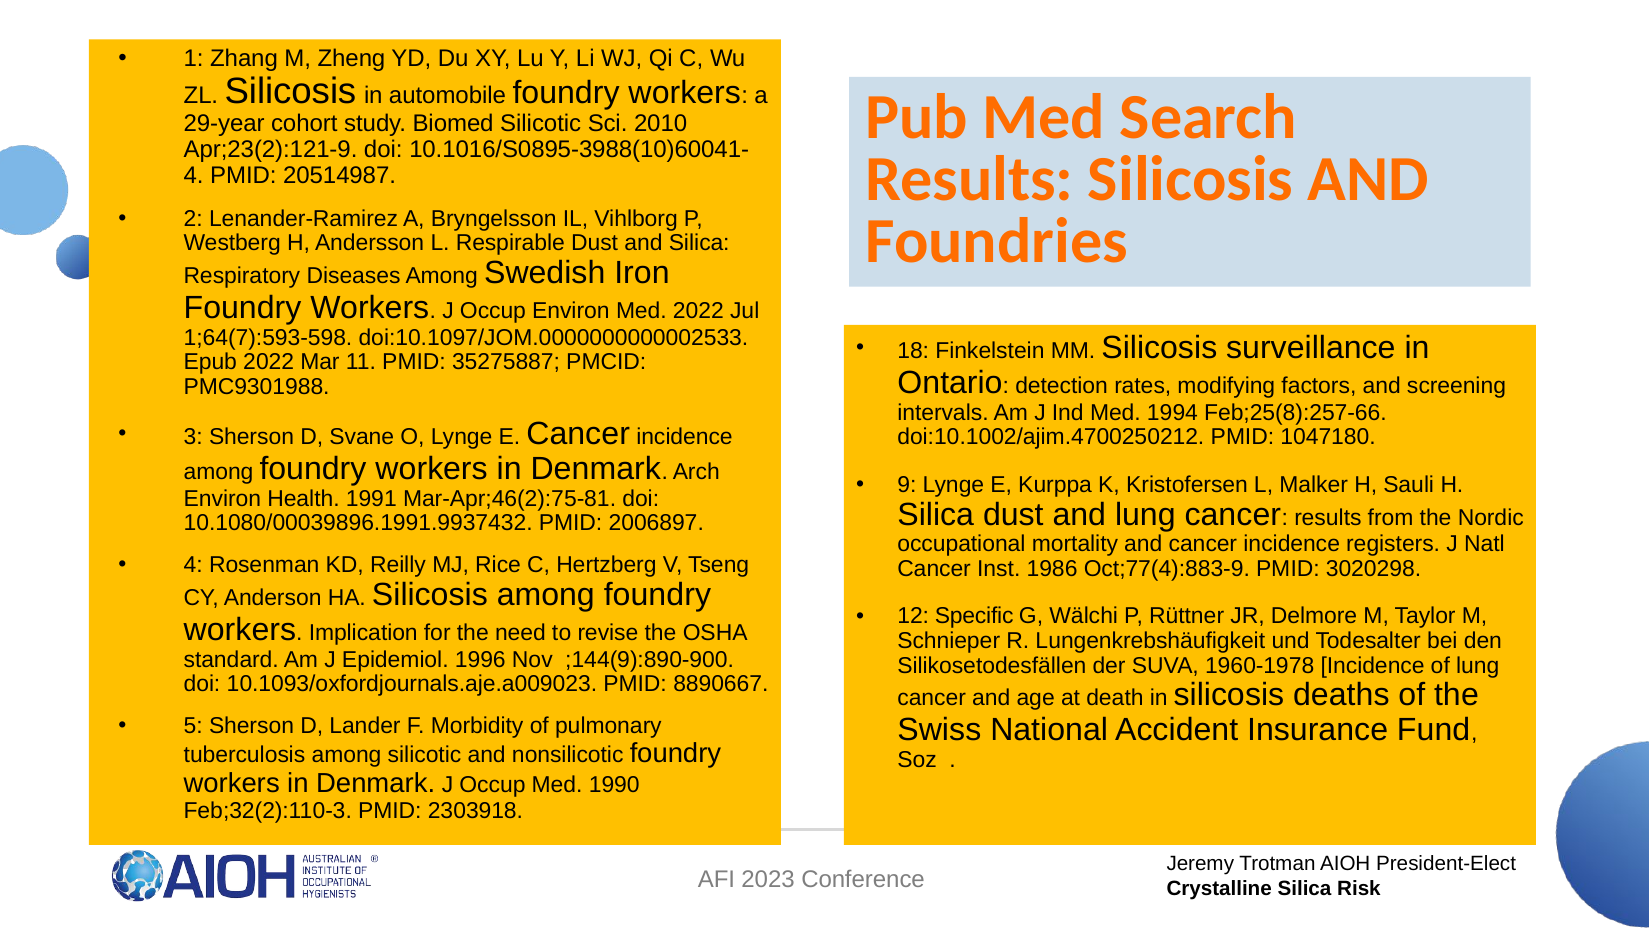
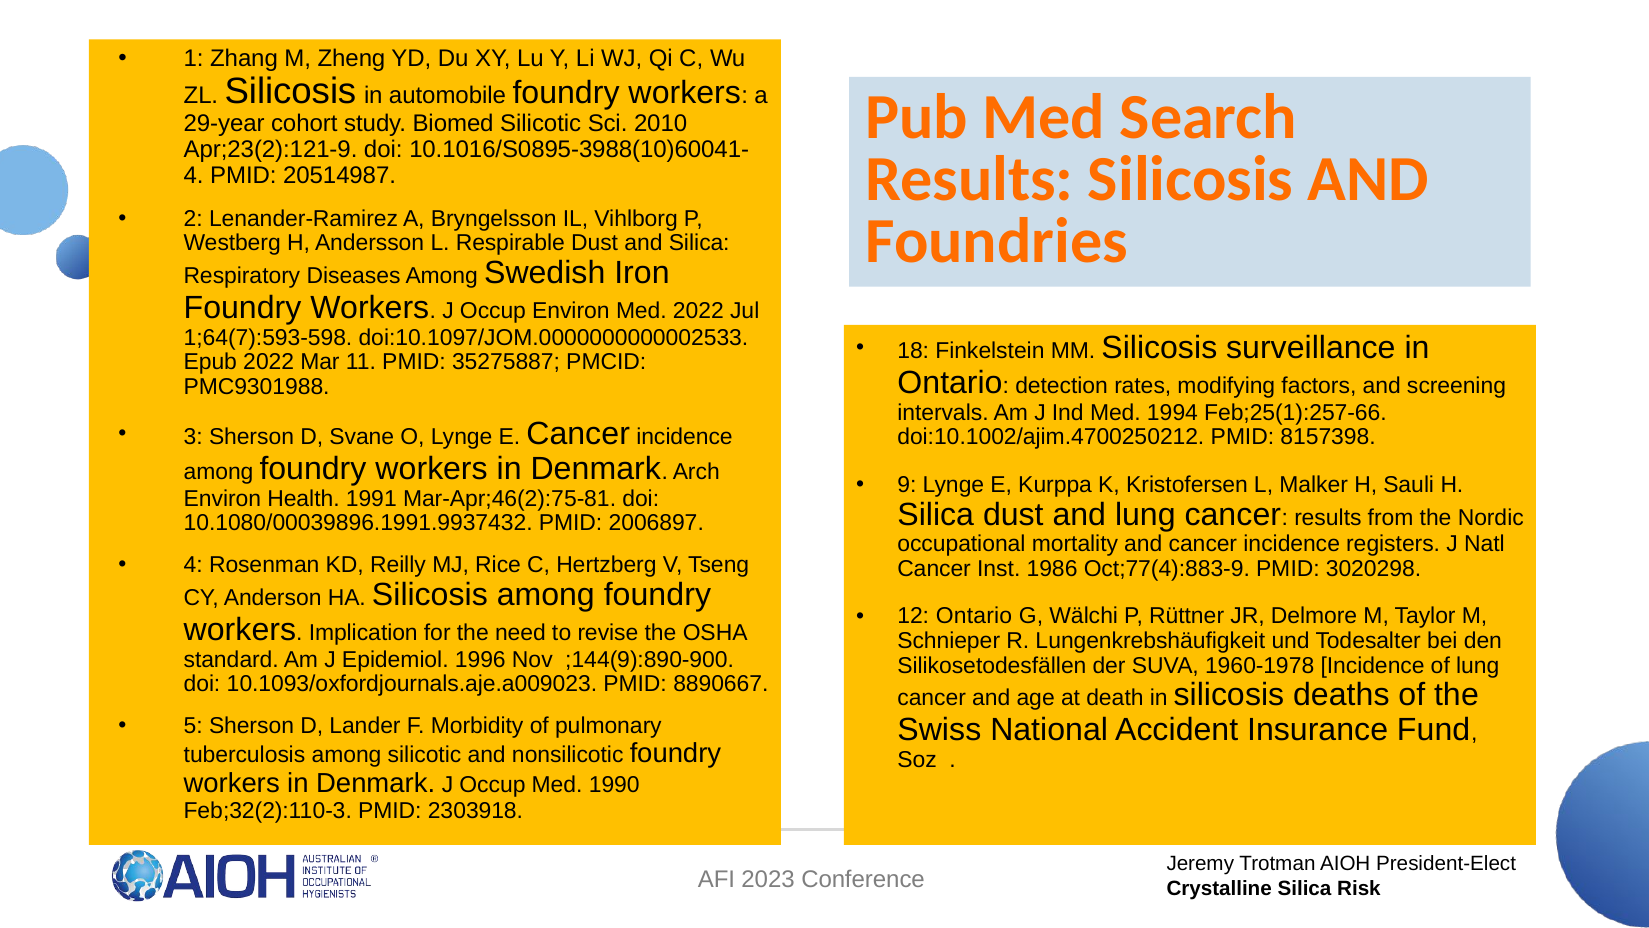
Feb;25(8):257-66: Feb;25(8):257-66 -> Feb;25(1):257-66 (1295, 413)
1047180: 1047180 -> 8157398 (1328, 437)
12 Specific: Specific -> Ontario (974, 616)
